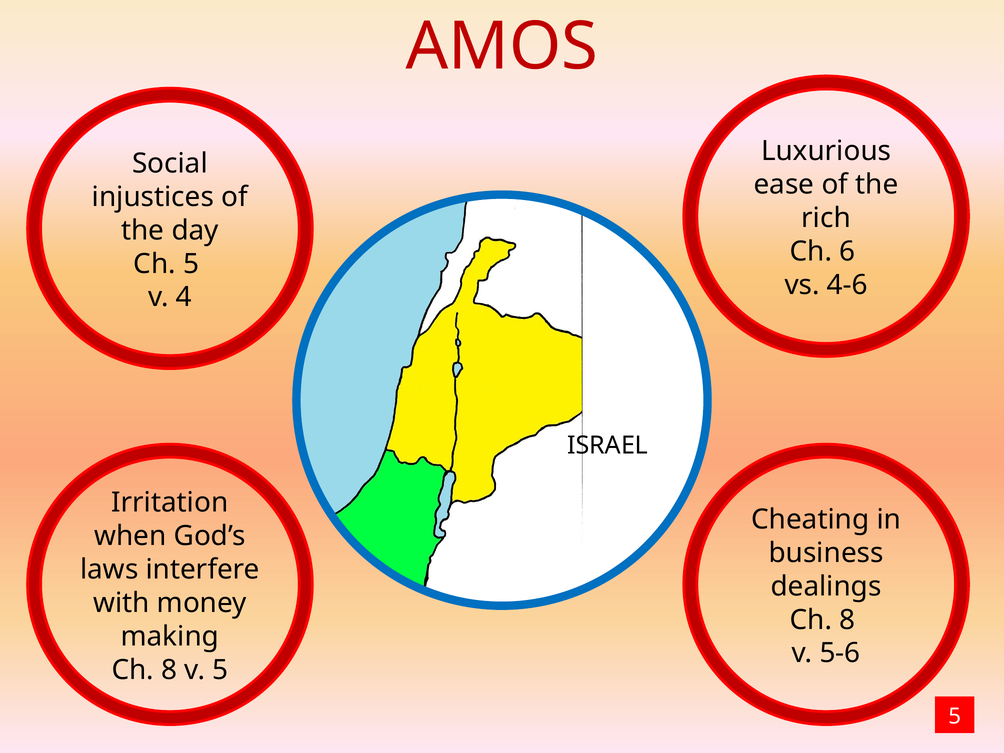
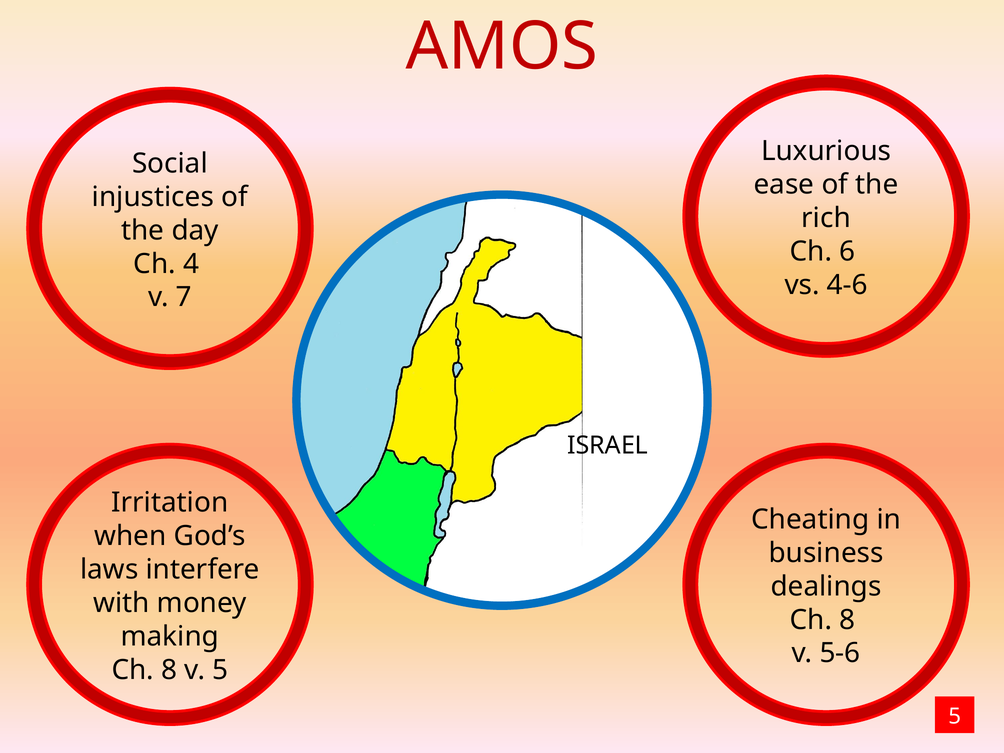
Ch 5: 5 -> 4 (191, 264)
4: 4 -> 7 (184, 297)
